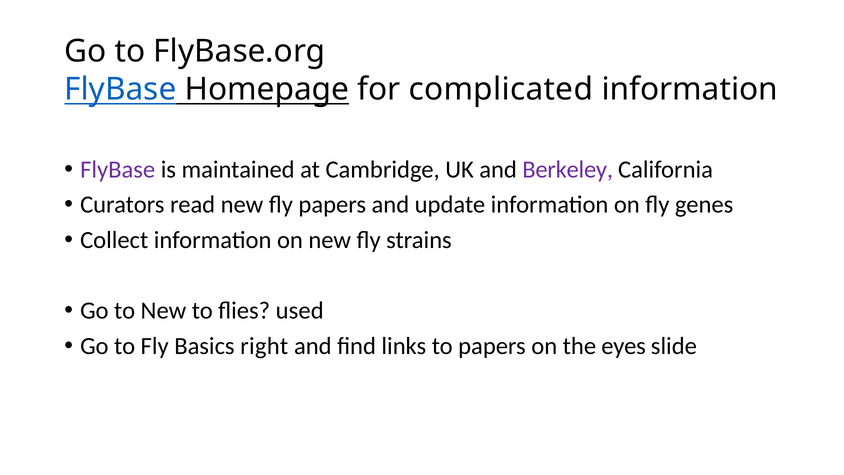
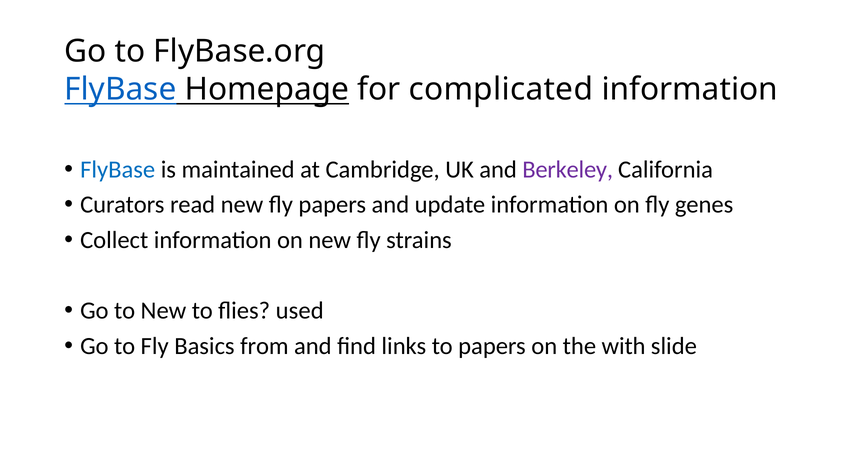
FlyBase colour: purple -> blue (118, 169)
right: right -> from (264, 346)
eyes: eyes -> with (624, 346)
